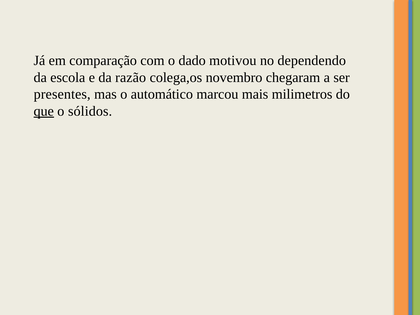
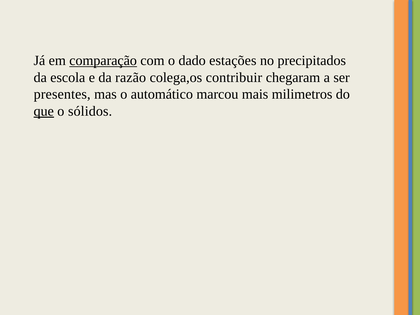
comparação underline: none -> present (103, 61)
motivou: motivou -> estações (233, 61)
dependendo: dependendo -> precipitados (312, 61)
novembro: novembro -> contribuir (234, 77)
